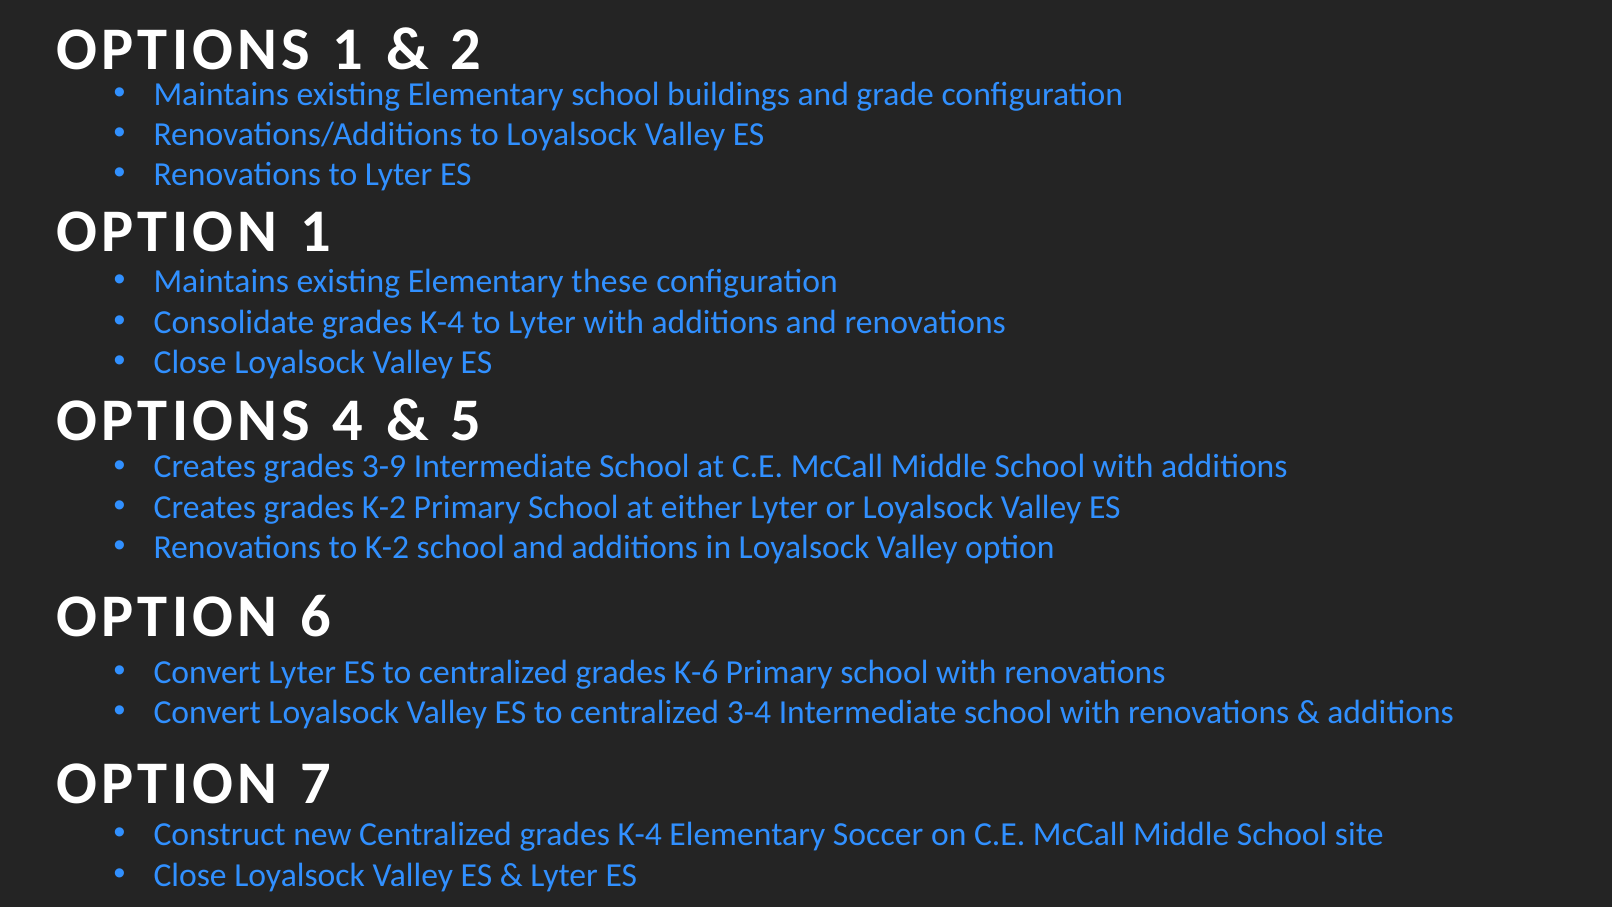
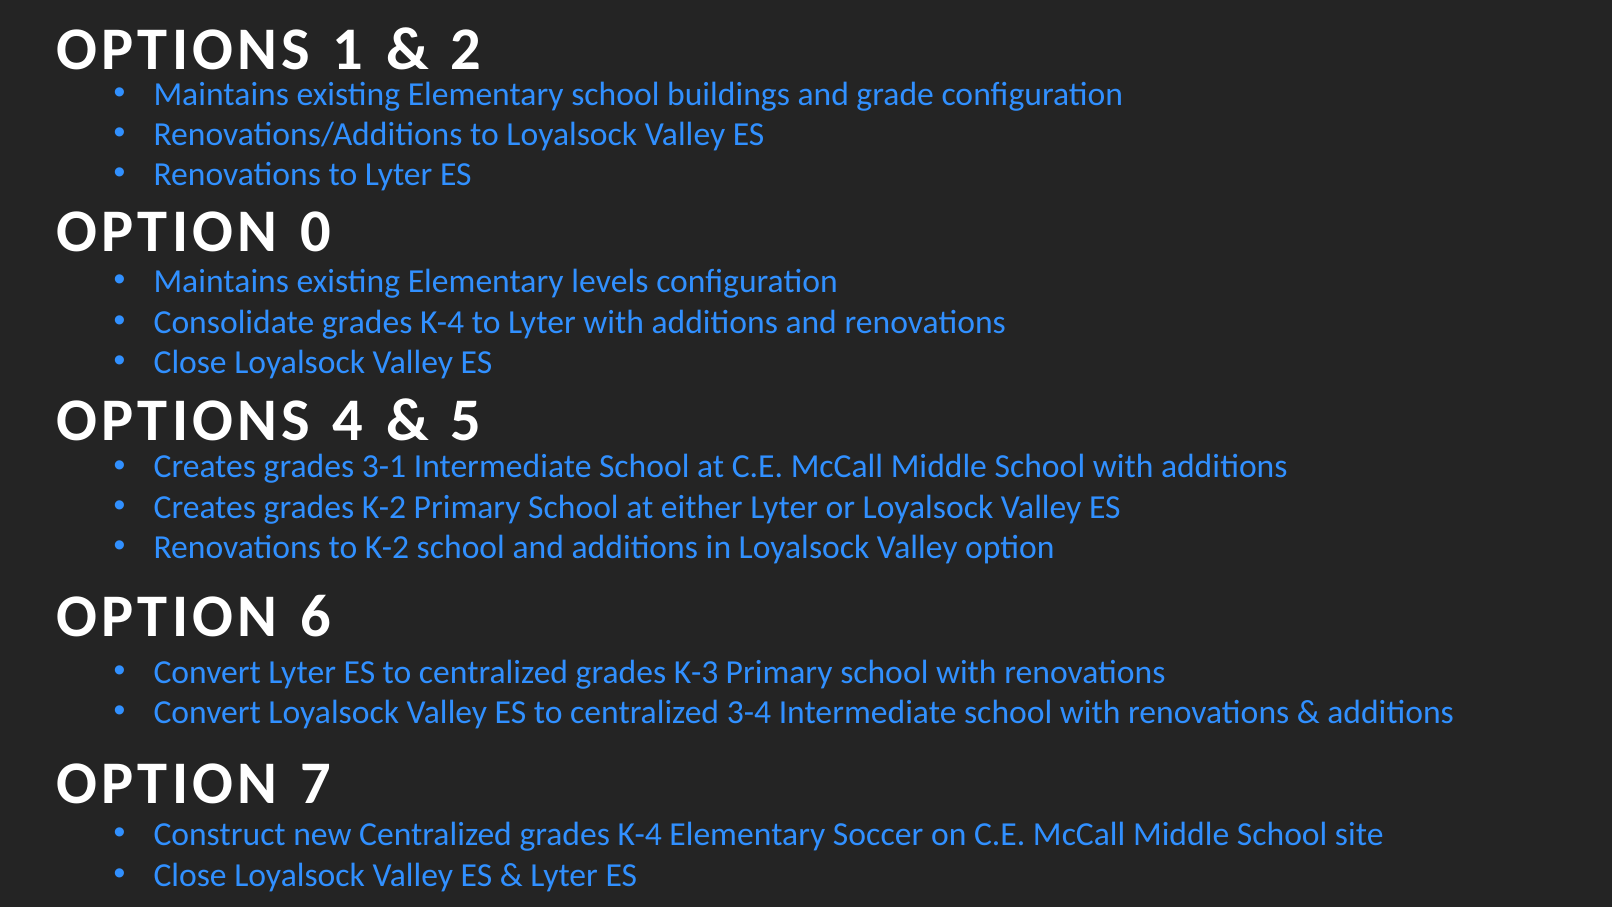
OPTION 1: 1 -> 0 (315, 232)
these: these -> levels (610, 282)
3-9: 3-9 -> 3-1 (384, 467)
K-6: K-6 -> K-3 (696, 672)
